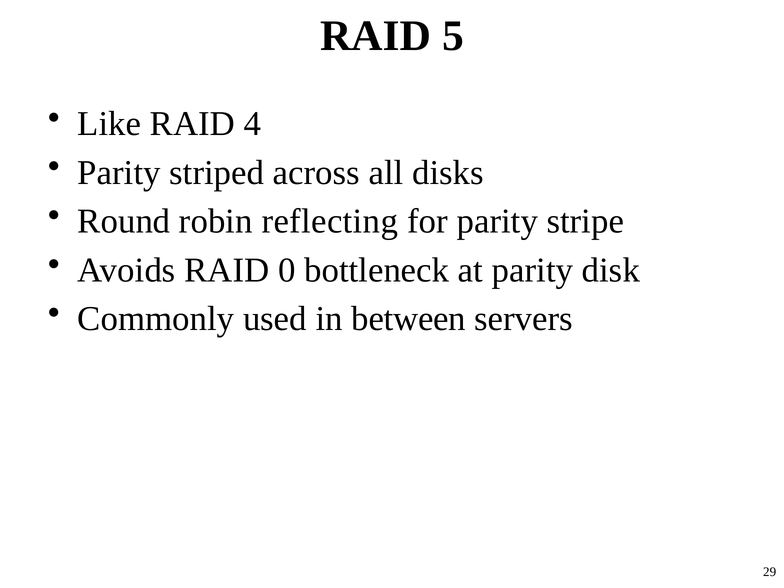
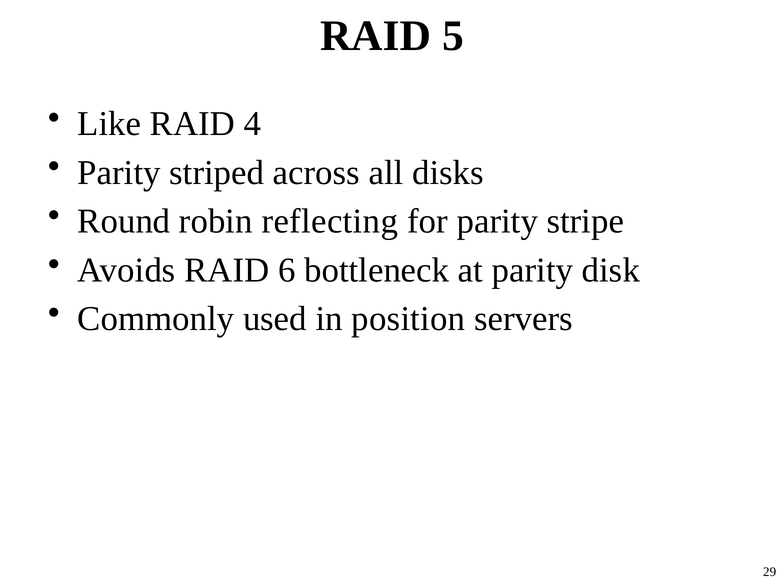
0: 0 -> 6 (287, 270)
between: between -> position (408, 319)
